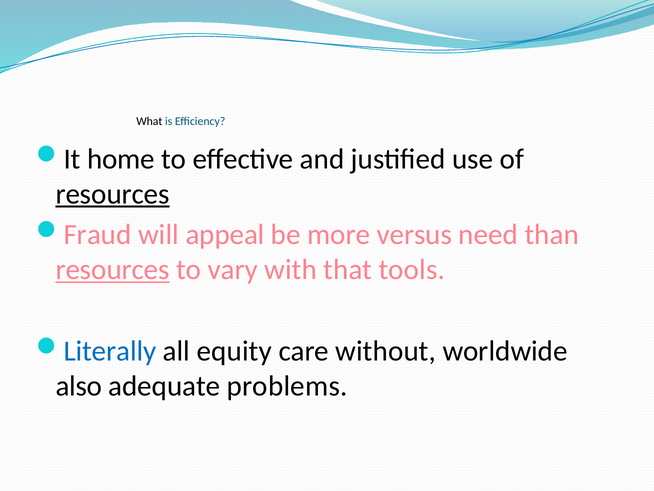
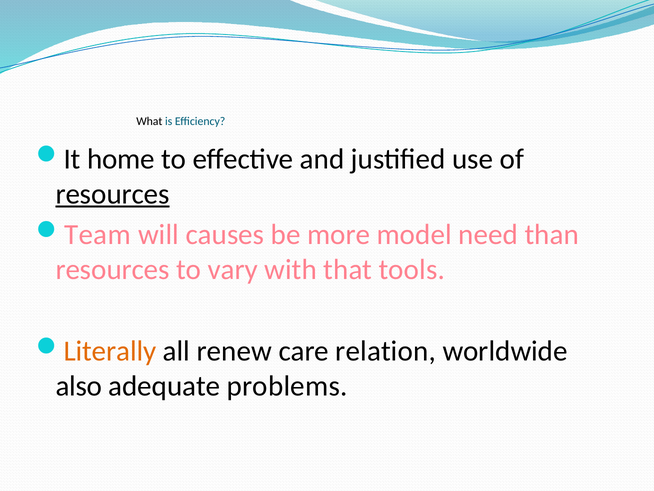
Fraud: Fraud -> Team (97, 235)
appeal: appeal -> causes (225, 235)
versus: versus -> model (414, 235)
resources underline: present -> none (113, 269)
Literally colour: blue -> orange (110, 351)
equity: equity -> renew (234, 351)
without: without -> relation (386, 351)
